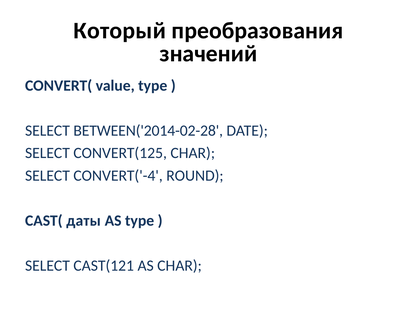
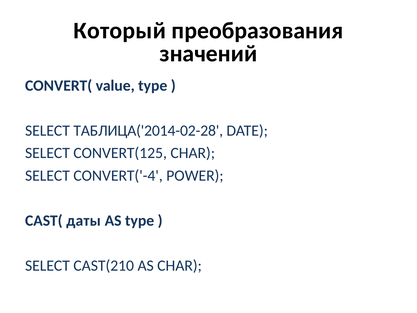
BETWEEN('2014-02-28: BETWEEN('2014-02-28 -> ТАБЛИЦА('2014-02-28 (148, 131)
ROUND: ROUND -> POWER (195, 176)
CAST(121: CAST(121 -> CAST(210 (104, 265)
